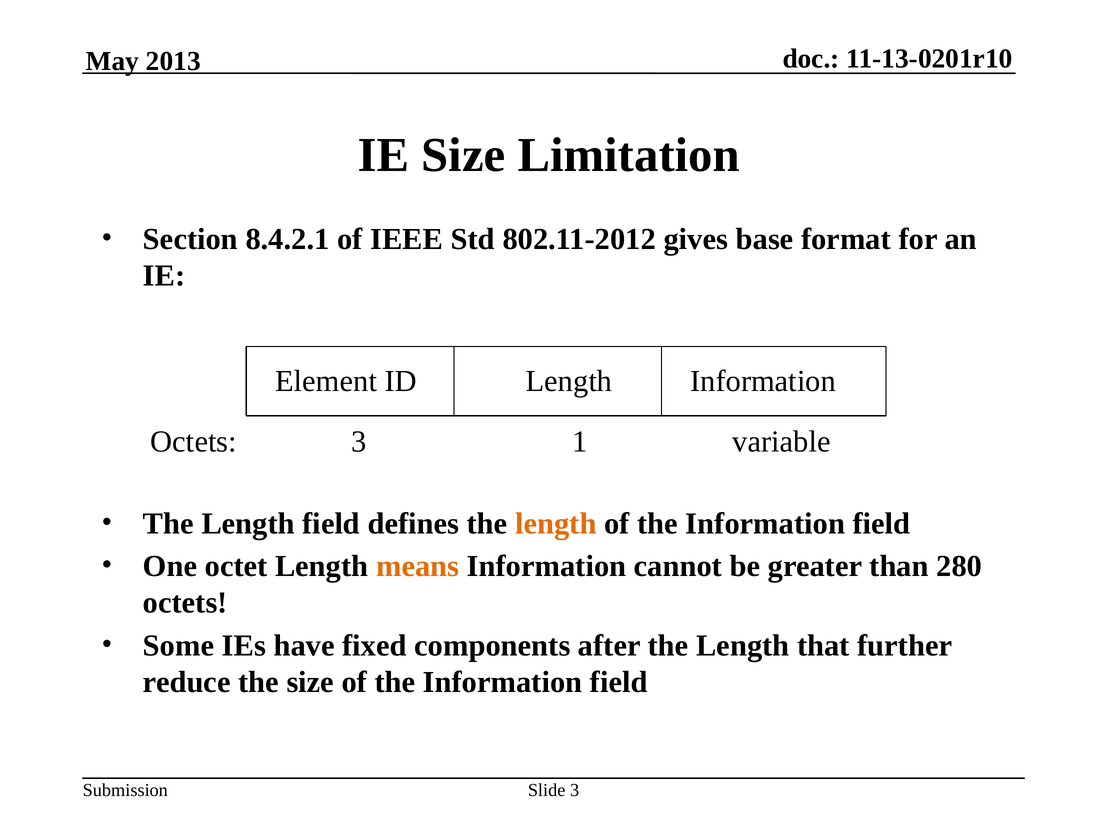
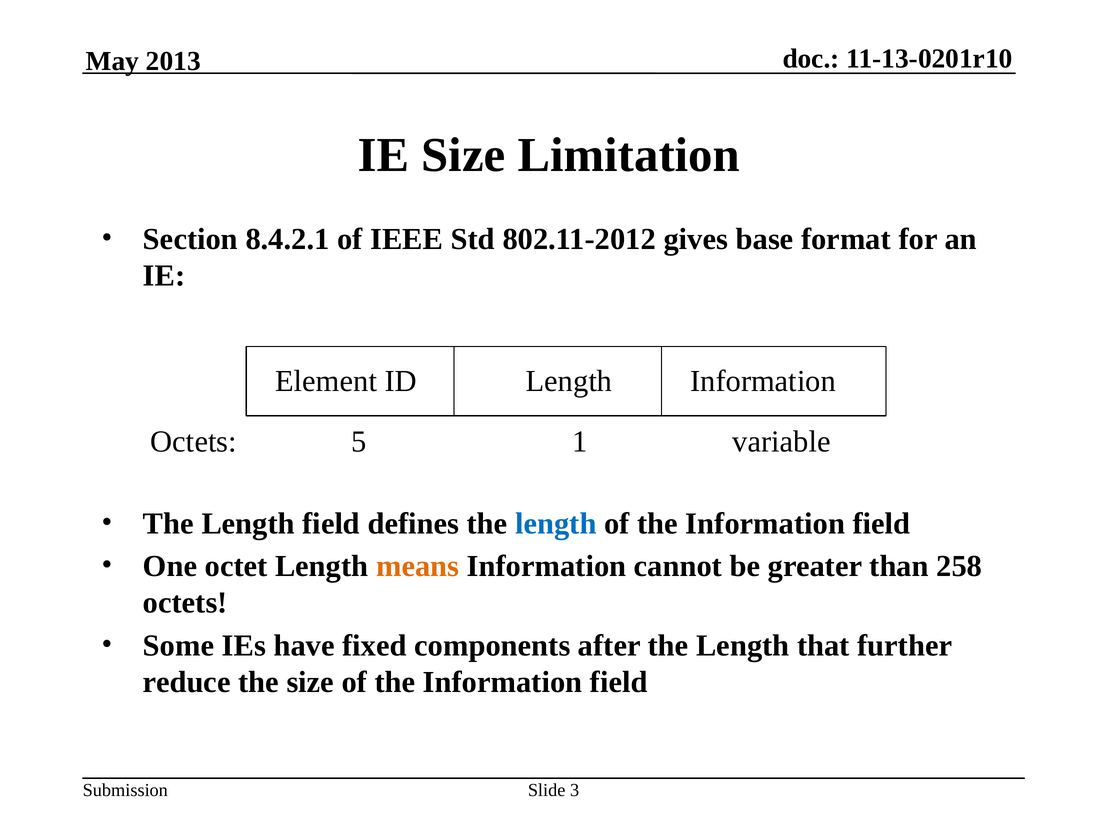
Octets 3: 3 -> 5 (359, 441)
length colour: orange -> blue (556, 523)
280: 280 -> 258 (959, 566)
